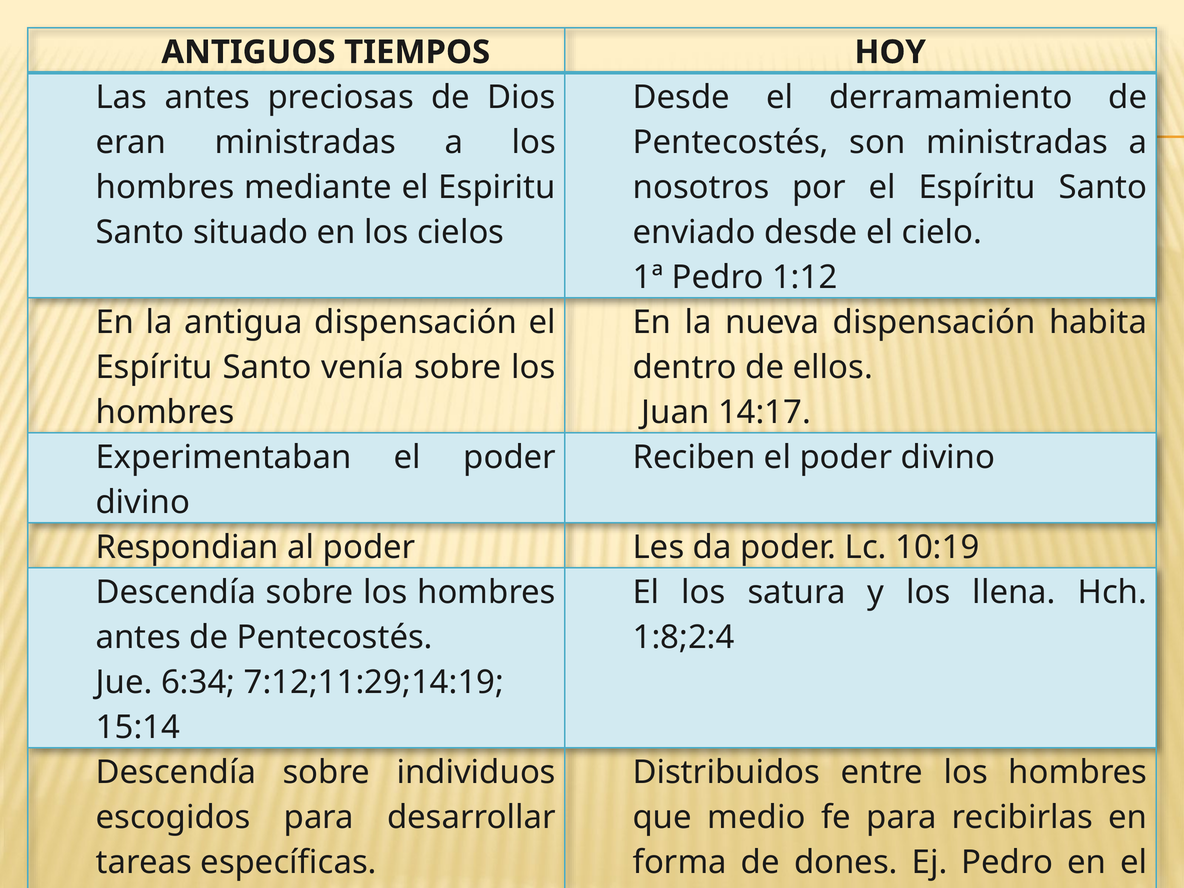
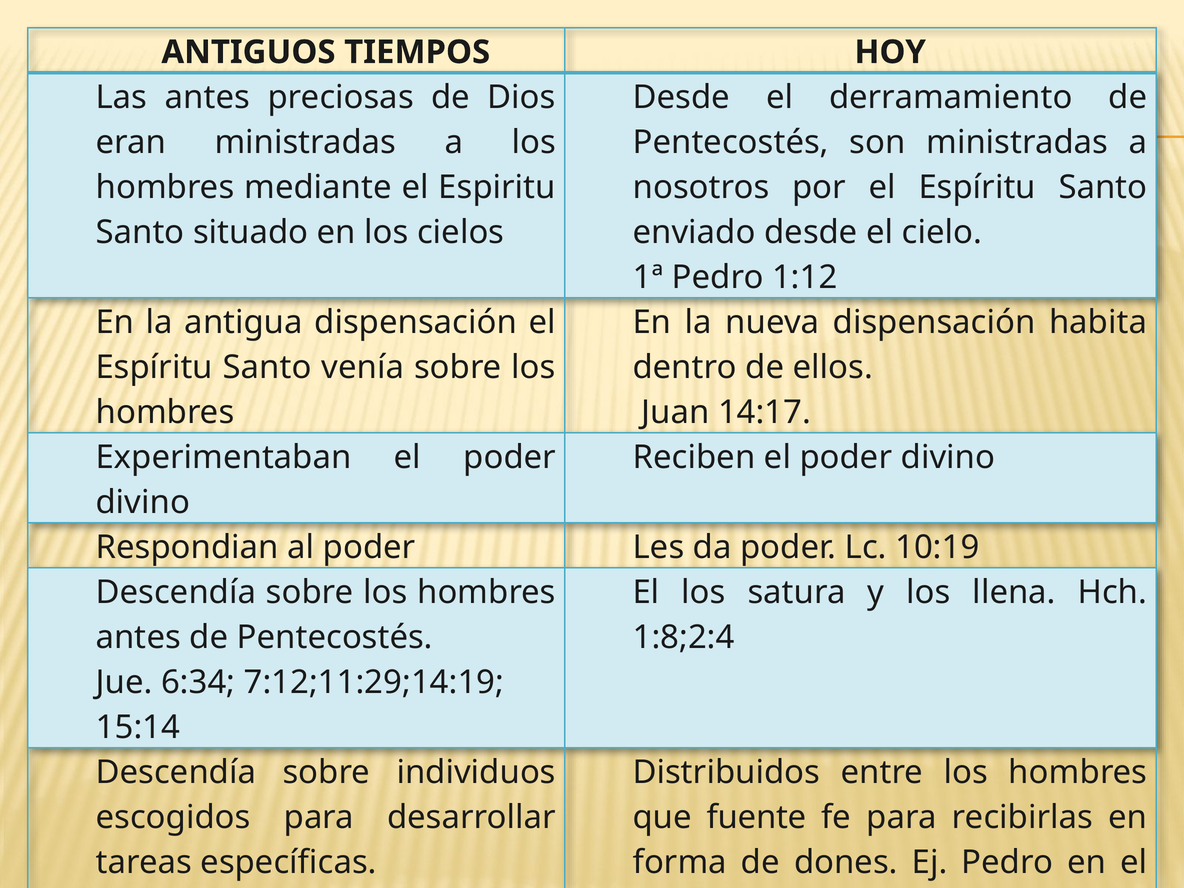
medio: medio -> fuente (757, 817)
